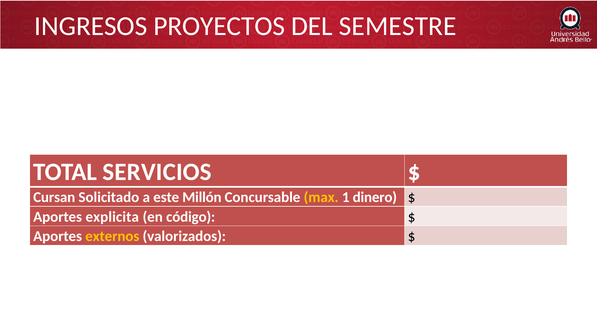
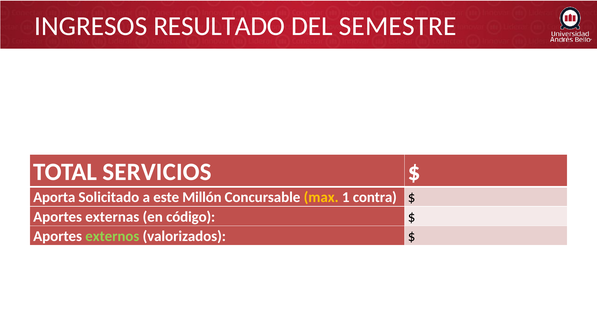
PROYECTOS: PROYECTOS -> RESULTADO (219, 26)
Cursan: Cursan -> Aporta (54, 197)
dinero: dinero -> contra (375, 197)
explicita: explicita -> externas (112, 217)
externos colour: yellow -> light green (112, 236)
